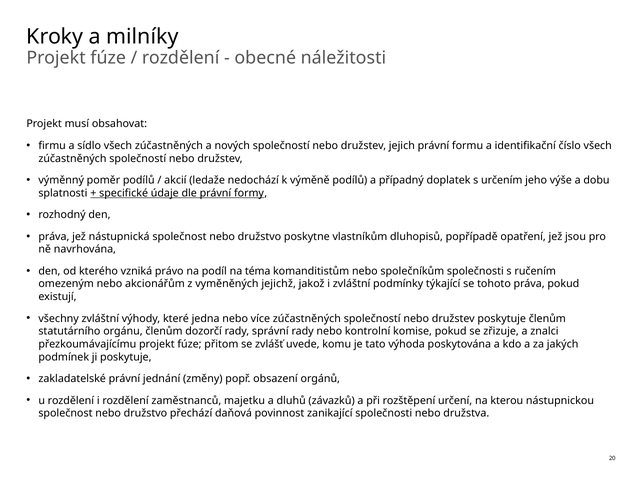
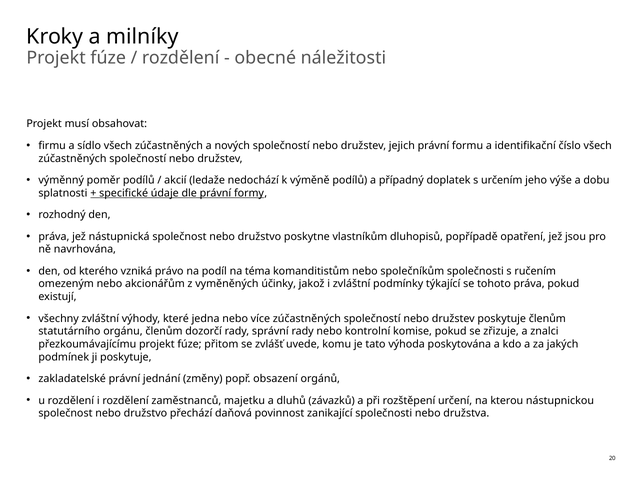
jejichž: jejichž -> účinky (279, 284)
